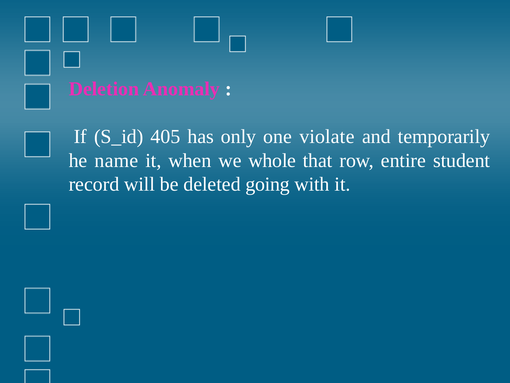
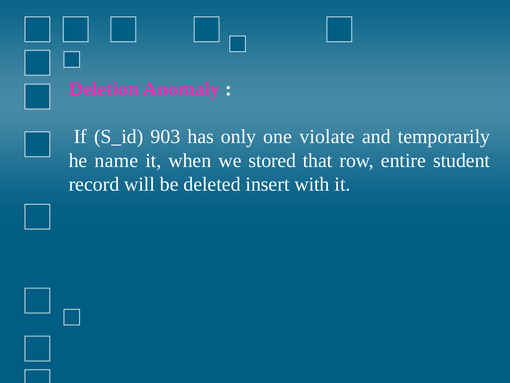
405: 405 -> 903 (166, 136)
whole: whole -> stored (272, 160)
going: going -> insert (268, 184)
